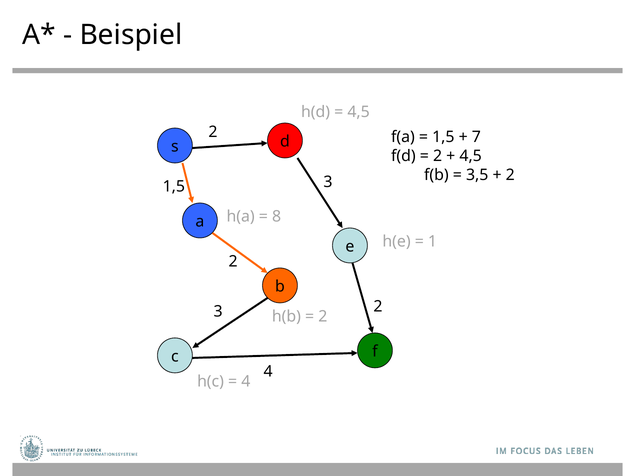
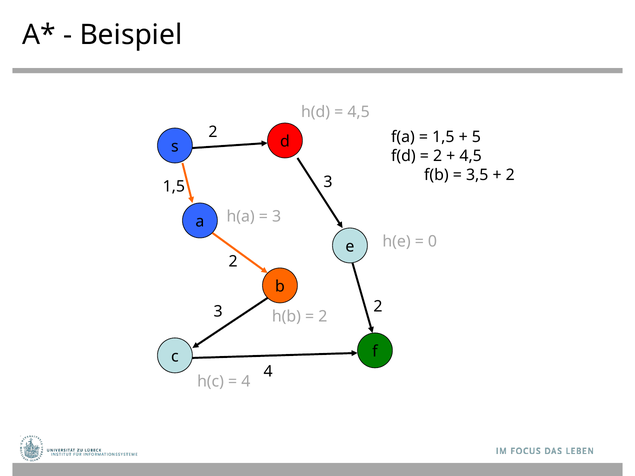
7: 7 -> 5 (476, 137)
8: 8 -> 3 (277, 217)
1: 1 -> 0 (433, 242)
